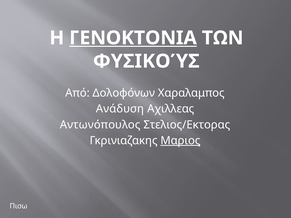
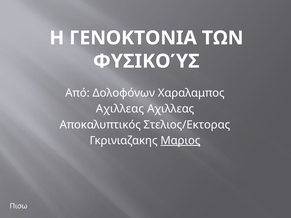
ΓΕΝΟΚΤΟΝΙΑ underline: present -> none (133, 38)
Ανάδυση: Ανάδυση -> Αχιλλεας (120, 109)
Αντωνόπουλος: Αντωνόπουλος -> Αποκαλυπτικός (100, 125)
